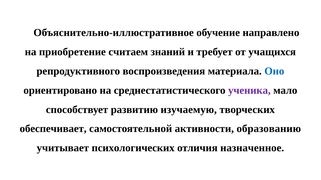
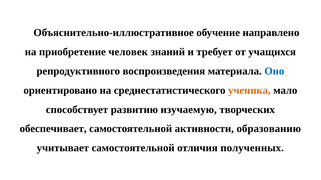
считаем: считаем -> человек (128, 52)
ученика colour: purple -> orange (249, 91)
учитывает психологических: психологических -> самостоятельной (133, 148)
назначенное: назначенное -> полученных (252, 148)
